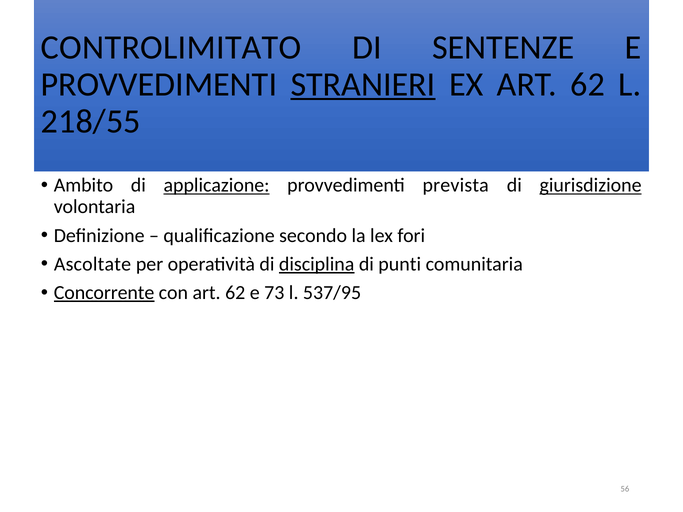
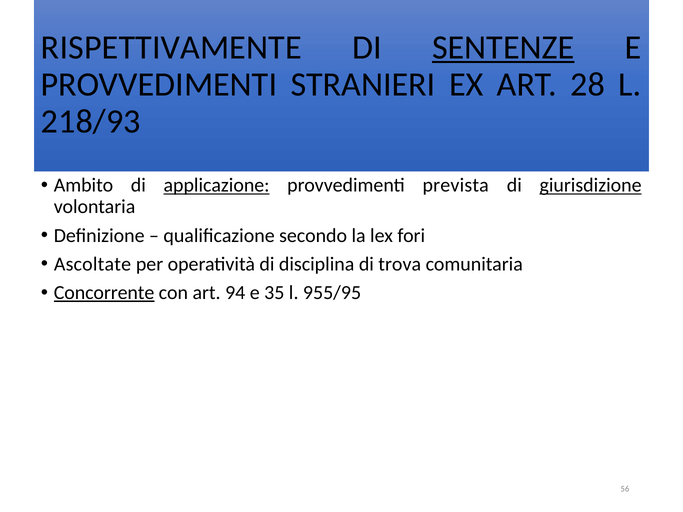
CONTROLIMITATO: CONTROLIMITATO -> RISPETTIVAMENTE (171, 48)
SENTENZE underline: none -> present (503, 48)
STRANIERI underline: present -> none (363, 84)
EX ART 62: 62 -> 28 (588, 84)
218/55: 218/55 -> 218/93 (91, 121)
disciplina underline: present -> none (317, 264)
punti: punti -> trova (400, 264)
con art 62: 62 -> 94 (235, 293)
73: 73 -> 35 (274, 293)
537/95: 537/95 -> 955/95 (332, 293)
